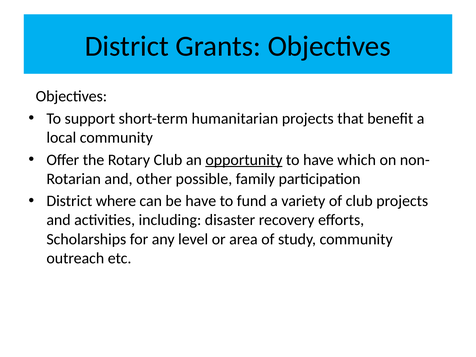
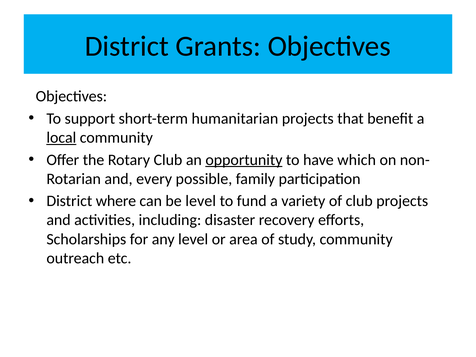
local underline: none -> present (61, 138)
other: other -> every (154, 179)
be have: have -> level (201, 201)
